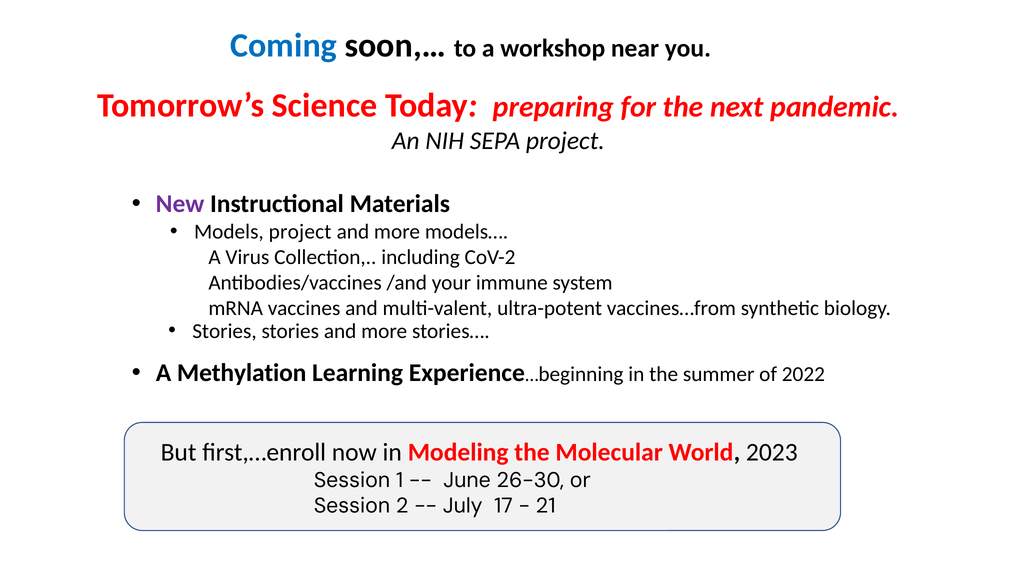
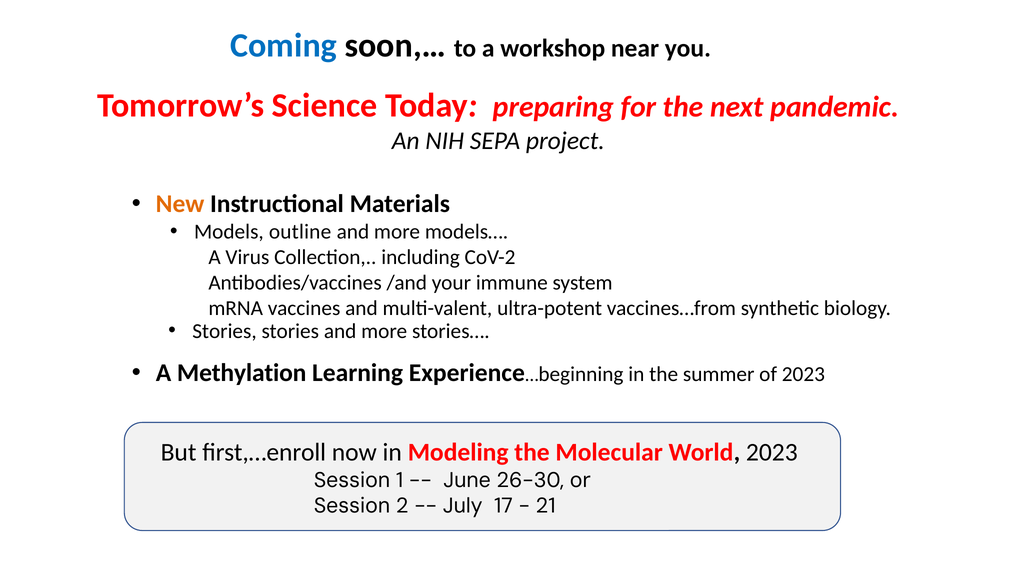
New colour: purple -> orange (180, 204)
Models project: project -> outline (300, 232)
of 2022: 2022 -> 2023 (803, 375)
